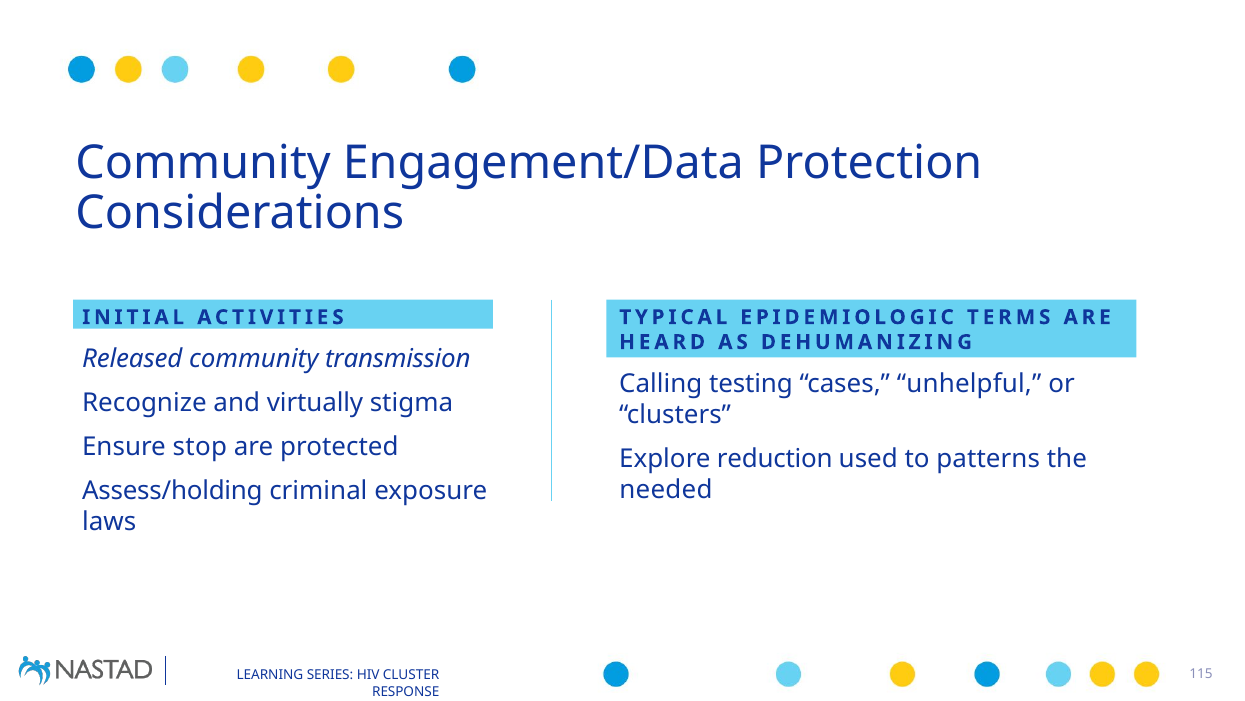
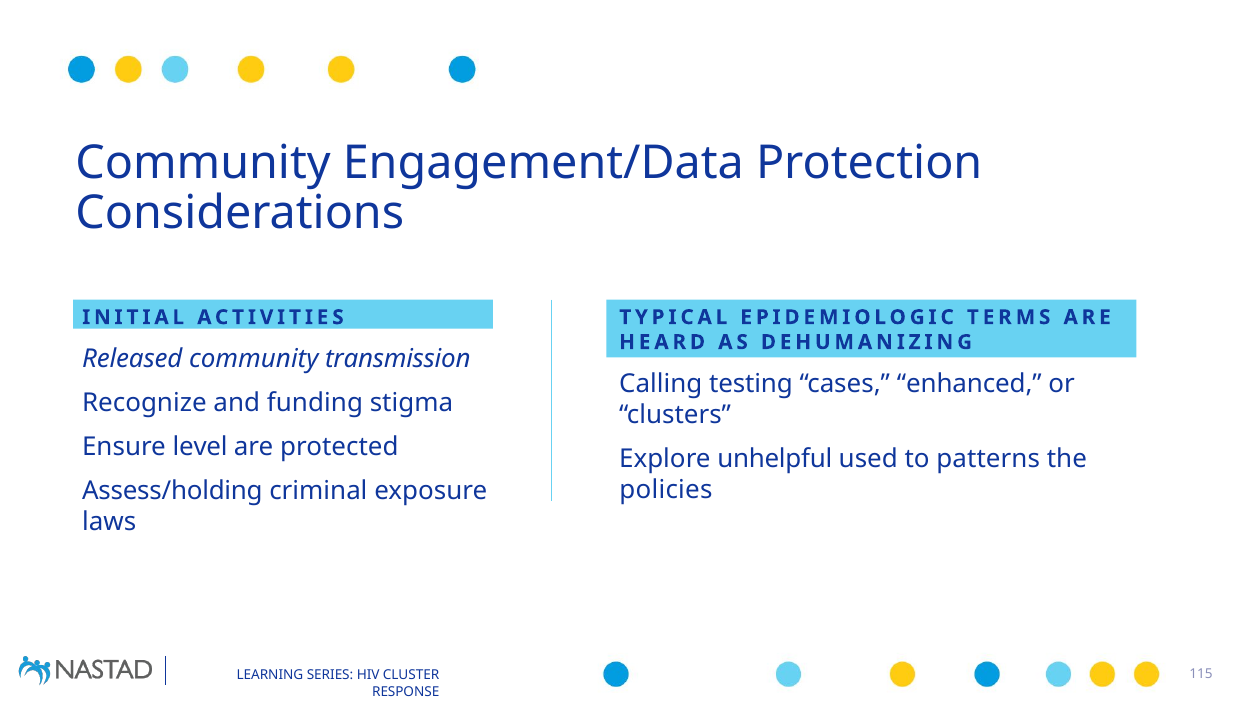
unhelpful: unhelpful -> enhanced (969, 383)
virtually: virtually -> funding (315, 402)
stop: stop -> level (200, 447)
reduction: reduction -> unhelpful (775, 458)
needed: needed -> policies (666, 490)
